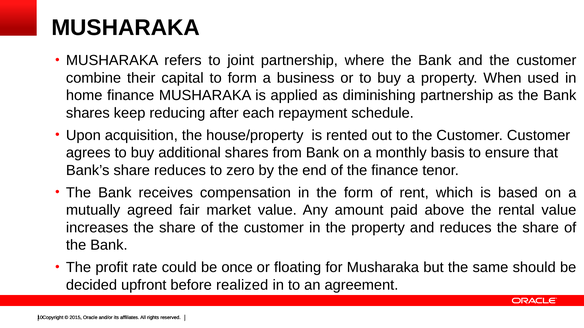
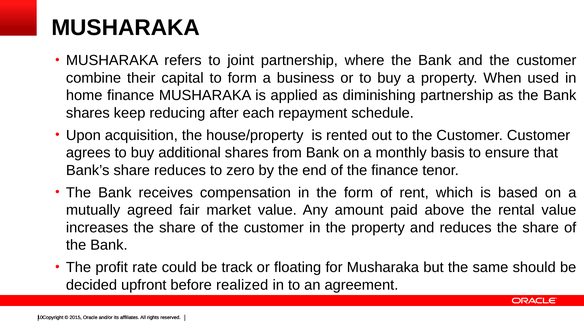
once: once -> track (237, 268)
